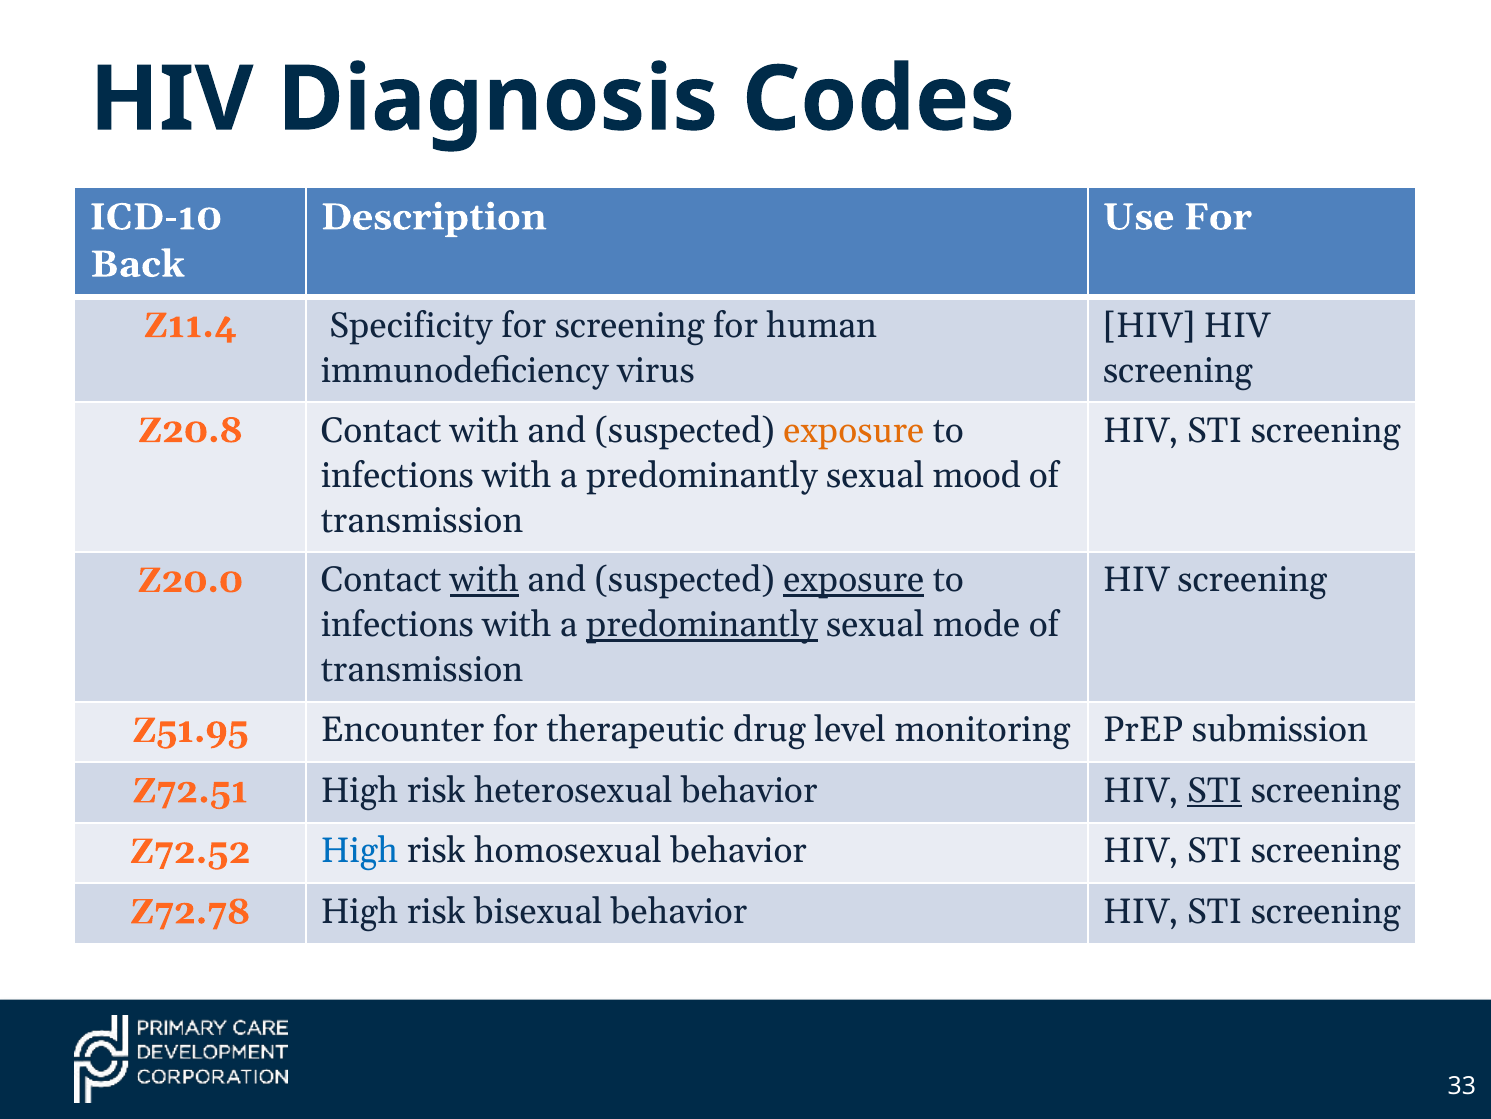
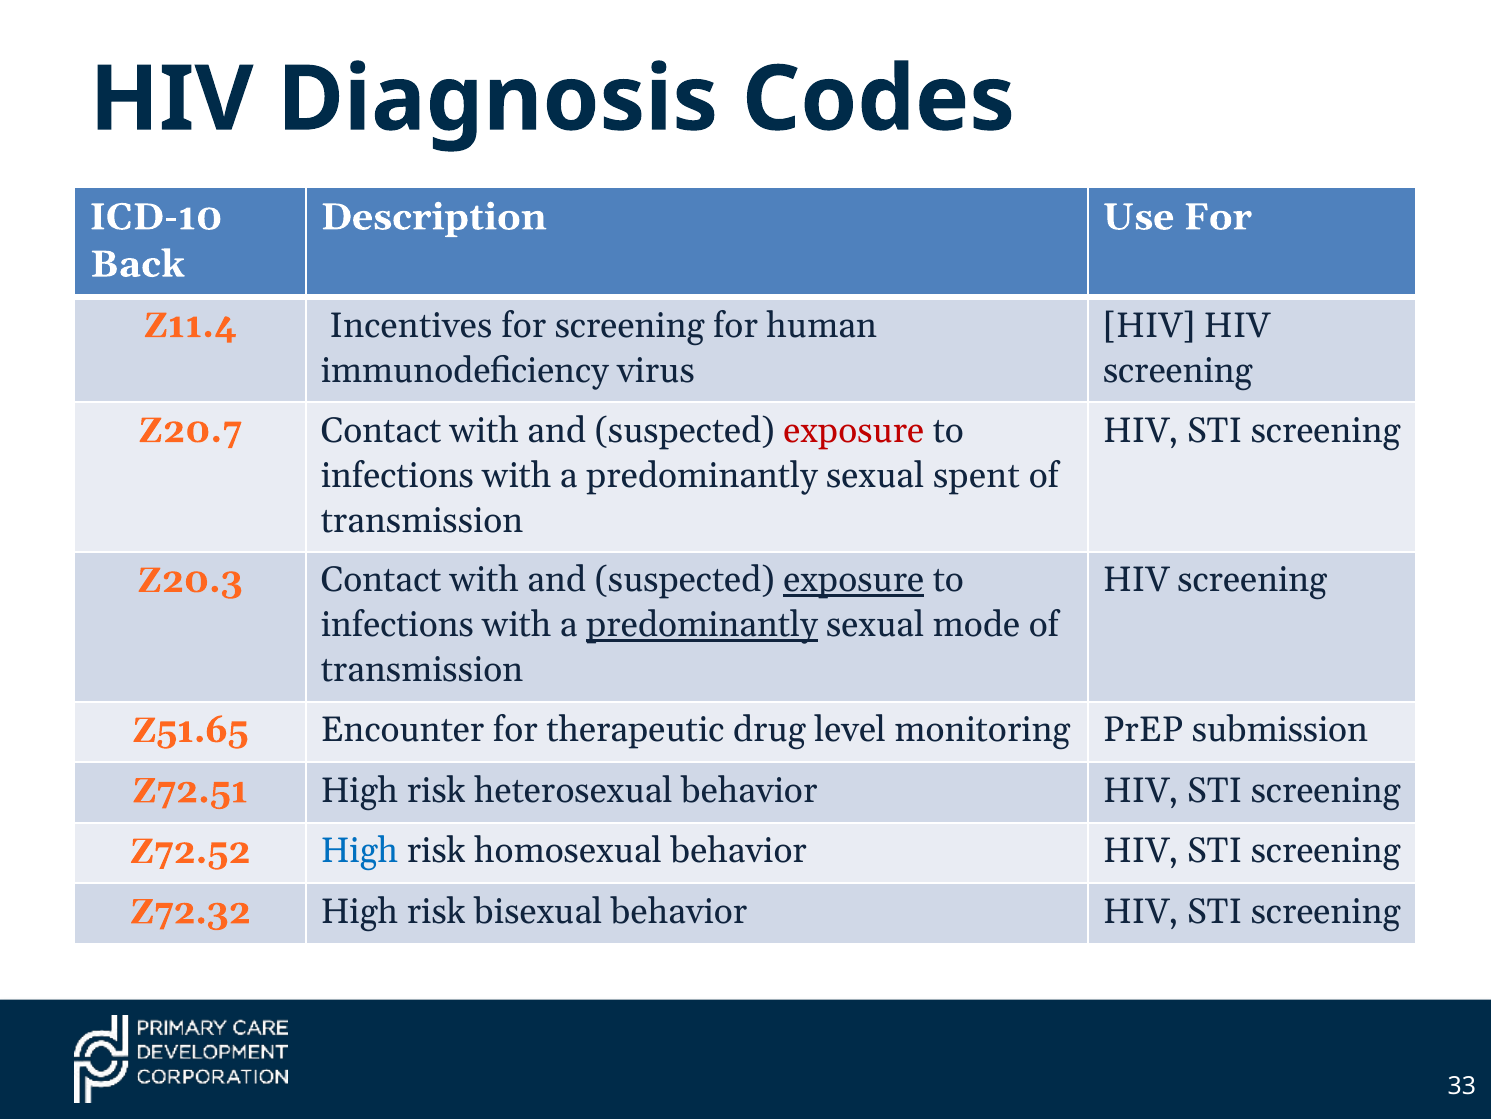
Specificity: Specificity -> Incentives (411, 325)
Z20.8: Z20.8 -> Z20.7 (190, 430)
exposure colour: orange -> red (854, 430)
mood: mood -> spent (976, 475)
Z20.0: Z20.0 -> Z20.3 (190, 580)
with underline: present -> none (484, 580)
Z51.95: Z51.95 -> Z51.65 (190, 730)
STI underline: present -> none (1215, 790)
Z72.78: Z72.78 -> Z72.32 (190, 911)
